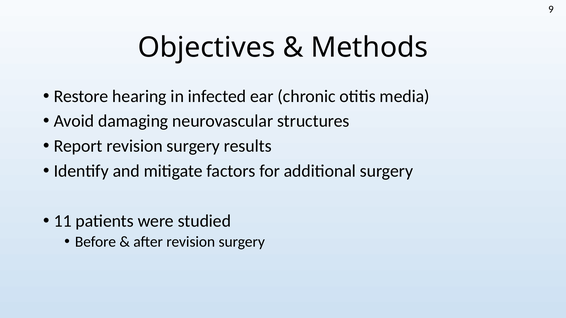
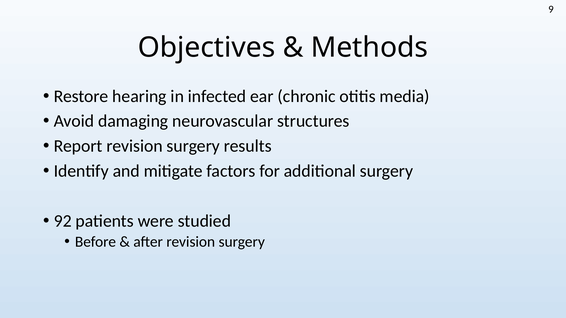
11: 11 -> 92 (63, 221)
